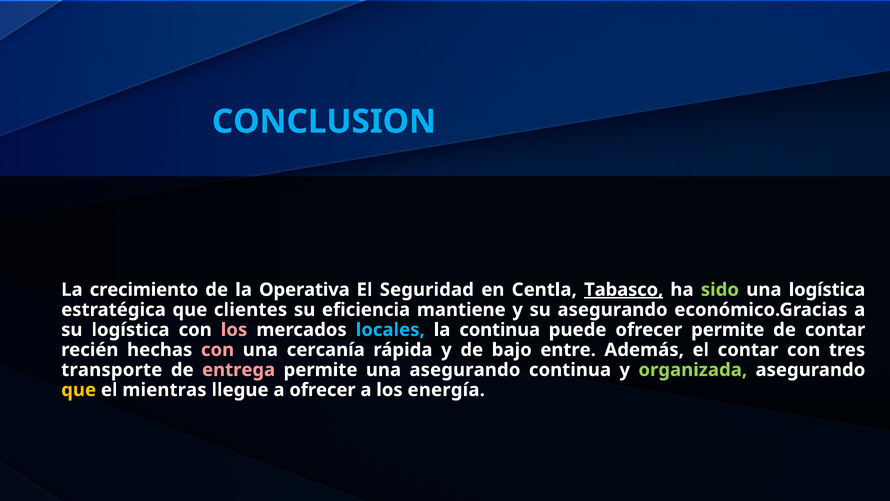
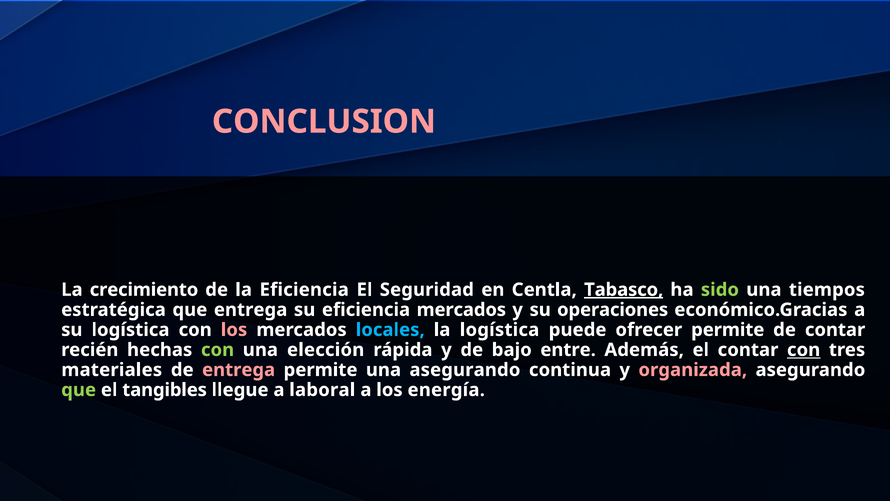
CONCLUSION colour: light blue -> pink (324, 122)
la Operativa: Operativa -> Eficiencia (304, 290)
una logística: logística -> tiempos (827, 290)
que clientes: clientes -> entrega (251, 310)
eficiencia mantiene: mantiene -> mercados (461, 310)
su asegurando: asegurando -> operaciones (613, 310)
la continua: continua -> logística (500, 330)
con colour: pink -> light green (218, 350)
cercanía: cercanía -> elección (326, 350)
con underline: none -> present (804, 350)
transporte: transporte -> materiales (112, 370)
organizada colour: light green -> pink (693, 370)
que colour: yellow -> light green (79, 390)
mientras: mientras -> tangibles (165, 390)
a ofrecer: ofrecer -> laboral (322, 390)
